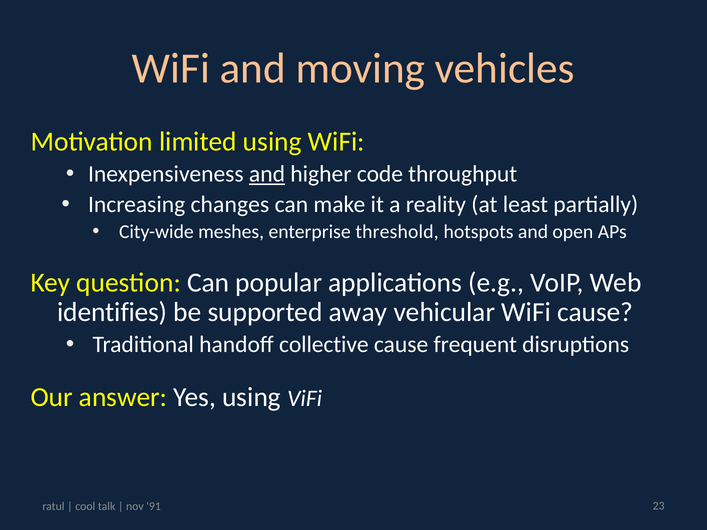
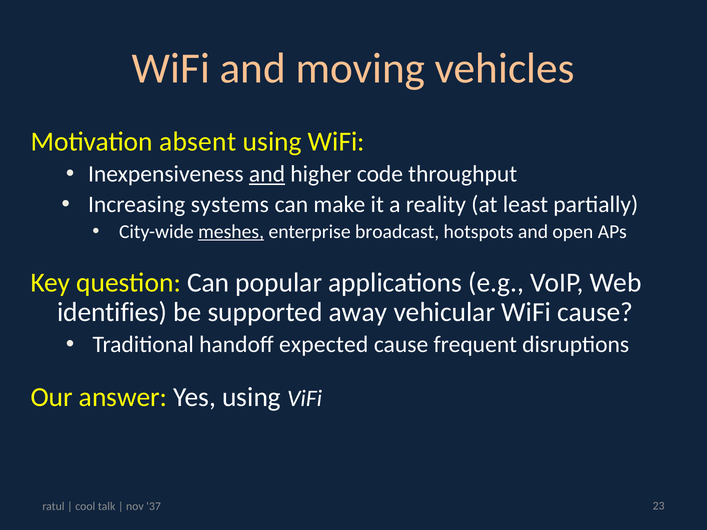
limited: limited -> absent (198, 142)
changes: changes -> systems (230, 204)
meshes underline: none -> present (231, 232)
threshold: threshold -> broadcast (397, 232)
collective: collective -> expected (324, 345)
91: 91 -> 37 (154, 506)
